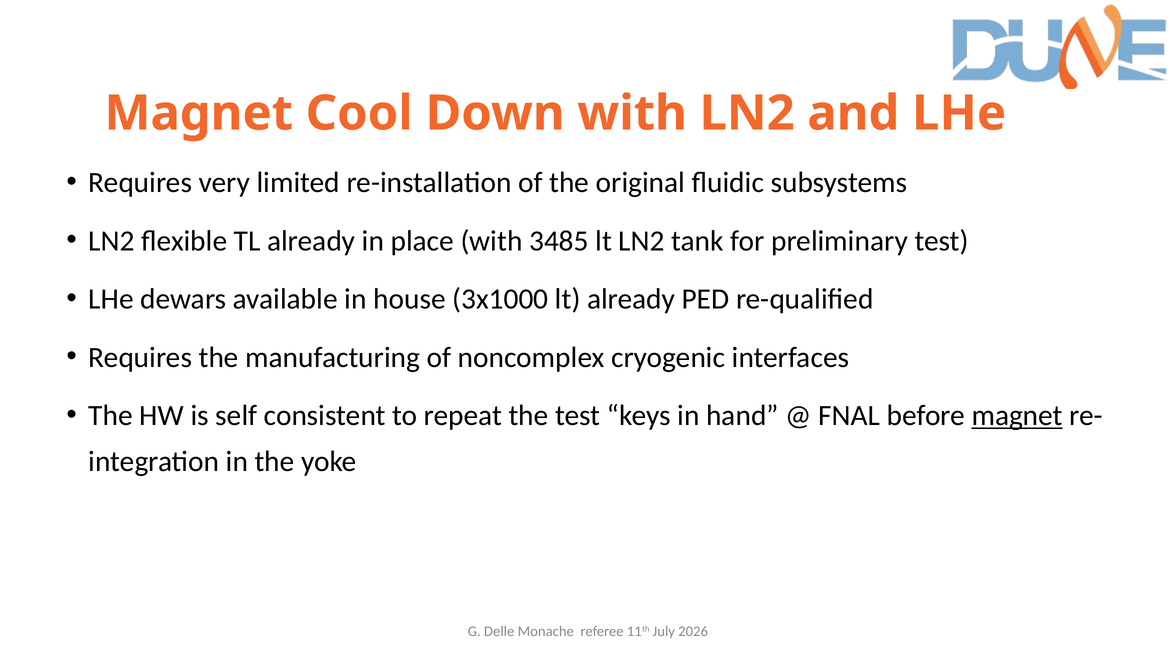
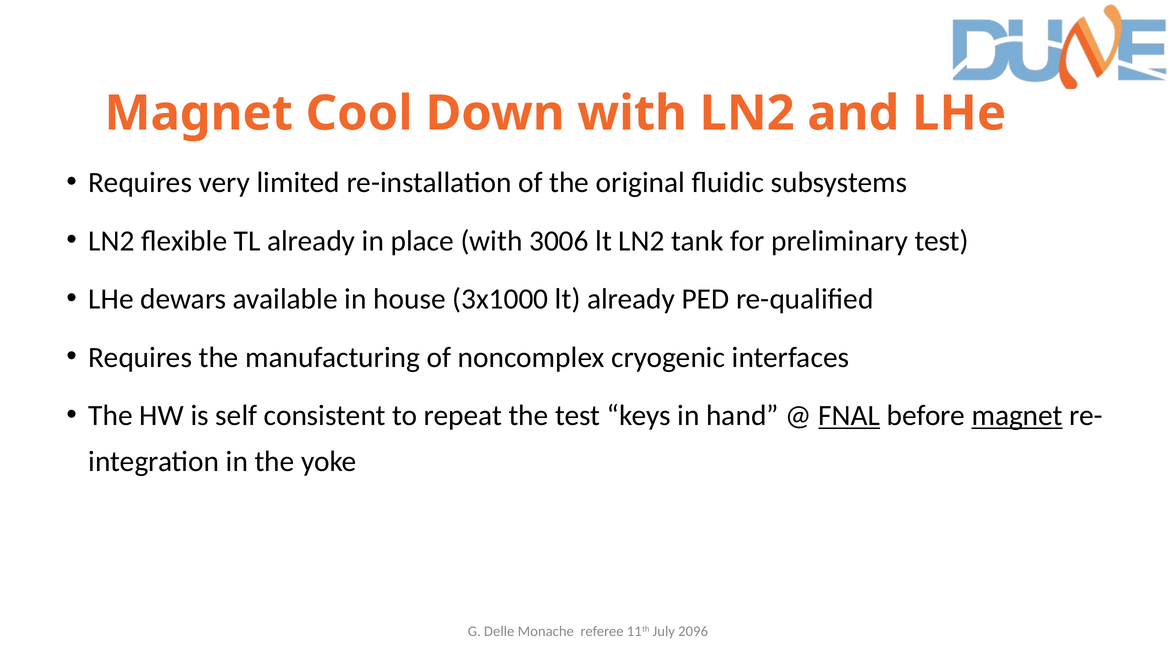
3485: 3485 -> 3006 (559, 241)
FNAL underline: none -> present (849, 416)
2026: 2026 -> 2096 (693, 632)
